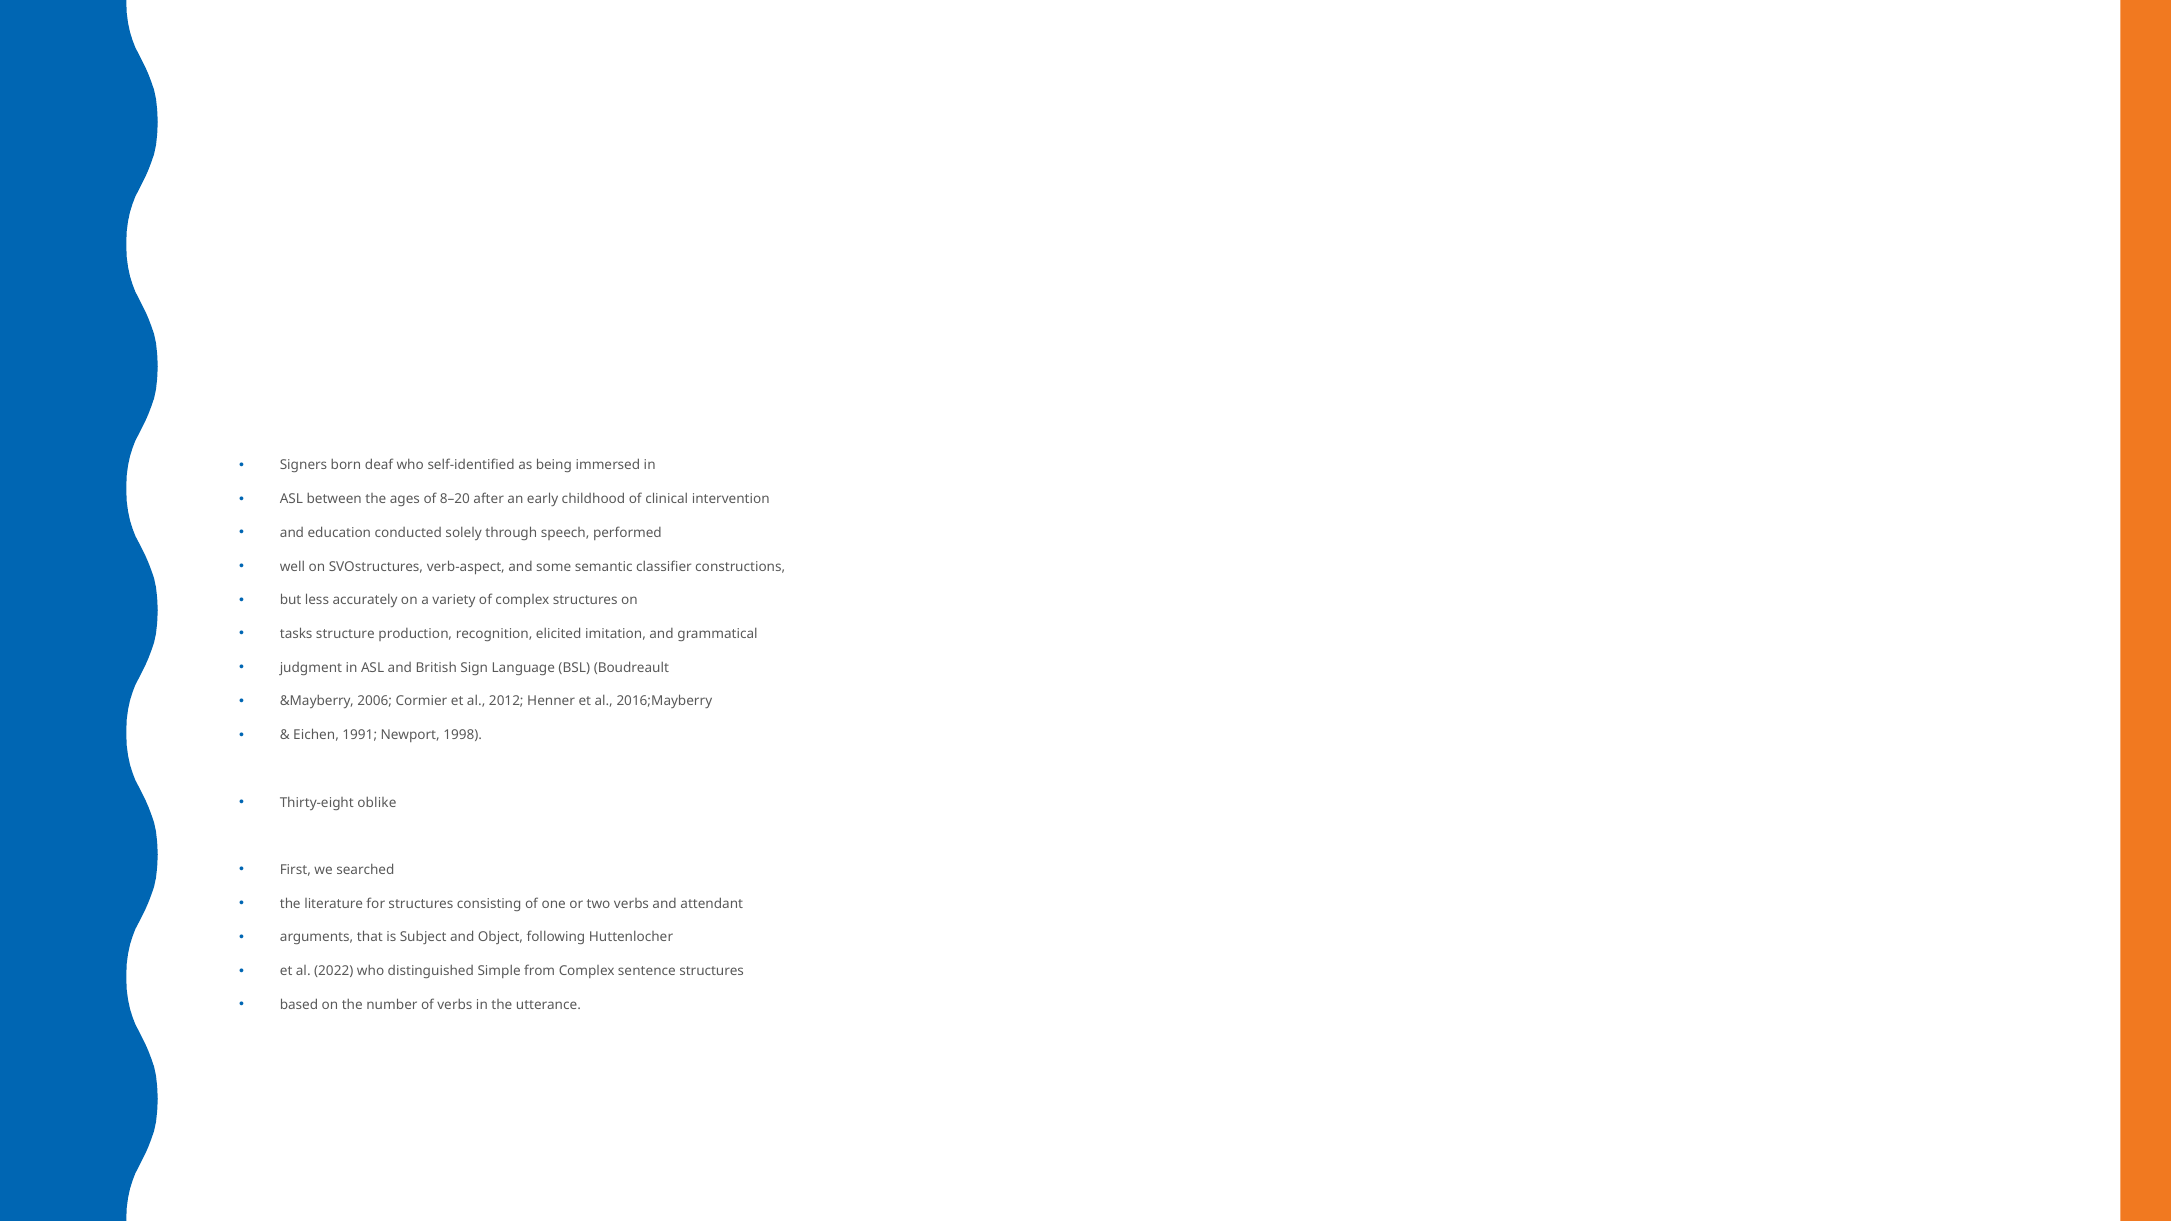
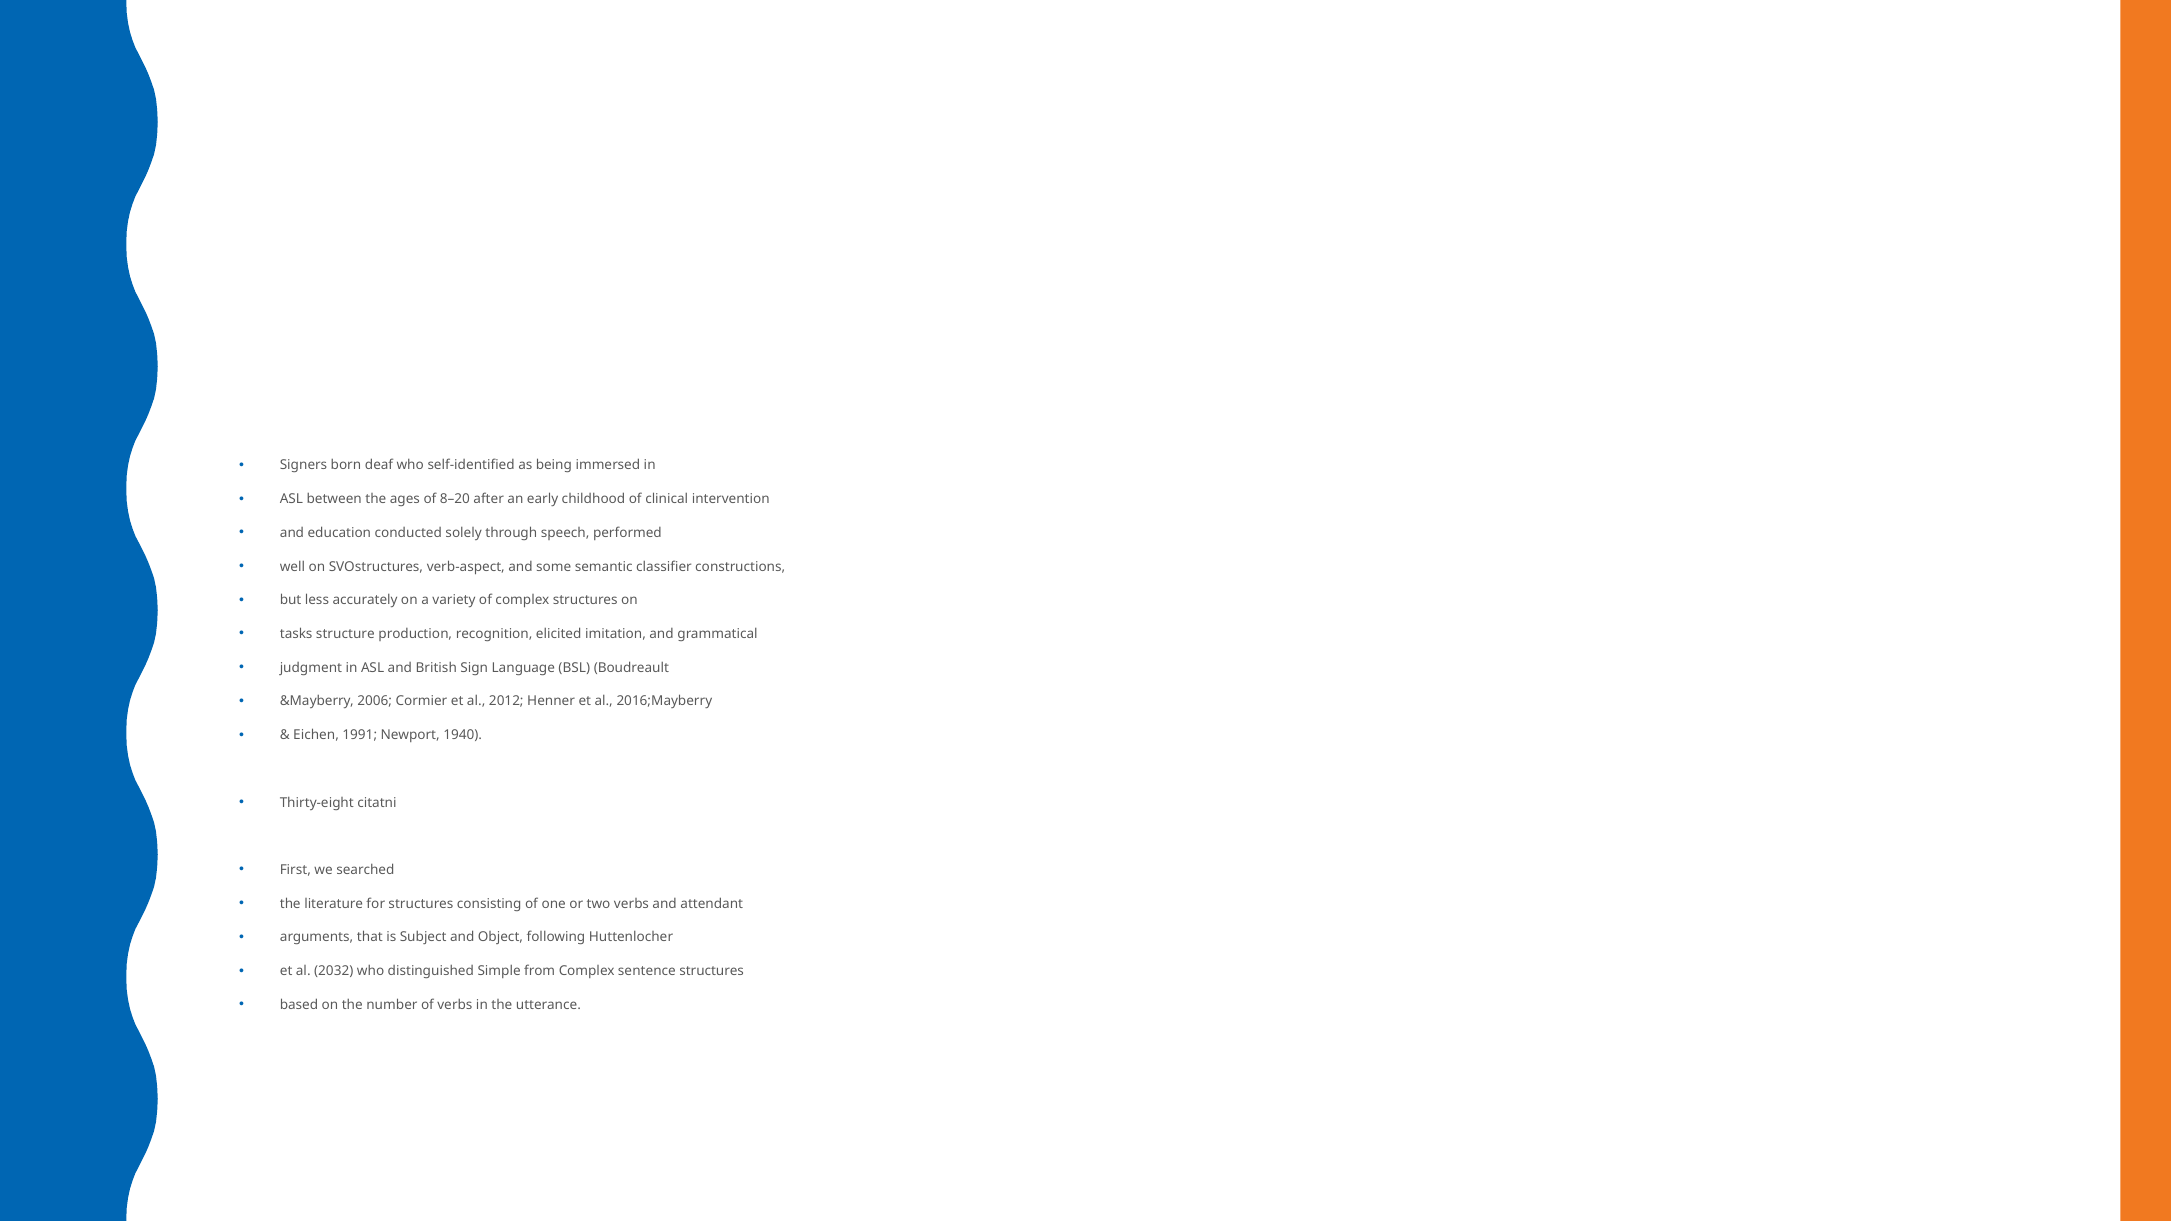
1998: 1998 -> 1940 (463, 735)
oblike: oblike -> citatni (377, 803)
2022: 2022 -> 2032 (334, 971)
